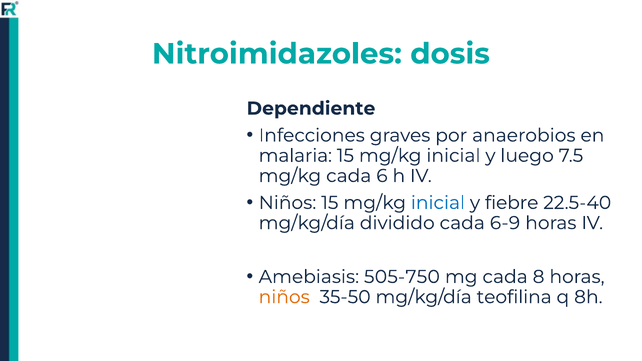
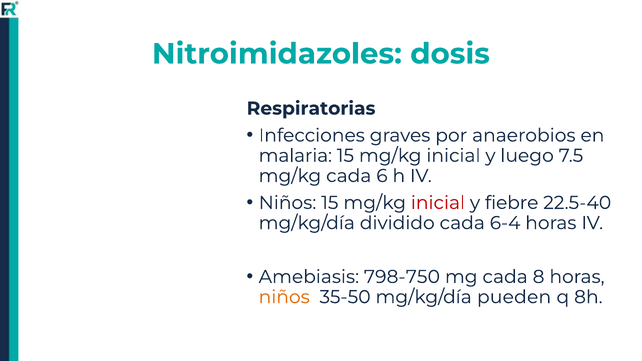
Dependiente: Dependiente -> Respiratorias (311, 109)
inicial colour: blue -> red (438, 203)
6-9: 6-9 -> 6-4 (505, 223)
505-750: 505-750 -> 798-750 (402, 277)
teofilina: teofilina -> pueden (514, 297)
